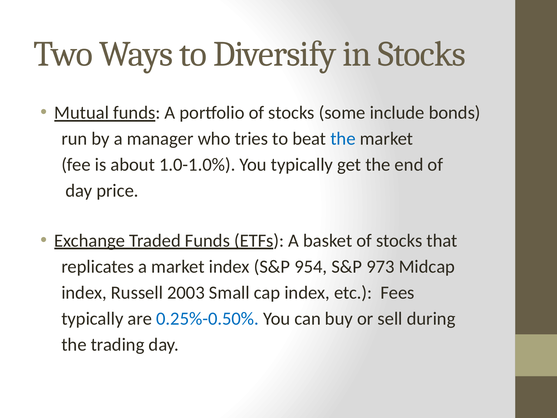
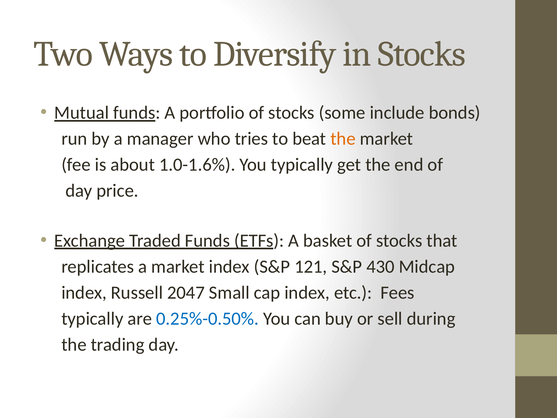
the colour: blue -> orange (343, 139)
1.0-1.0%: 1.0-1.0% -> 1.0-1.6% (197, 165)
954: 954 -> 121 (311, 266)
973: 973 -> 430 (380, 266)
2003: 2003 -> 2047 (186, 292)
